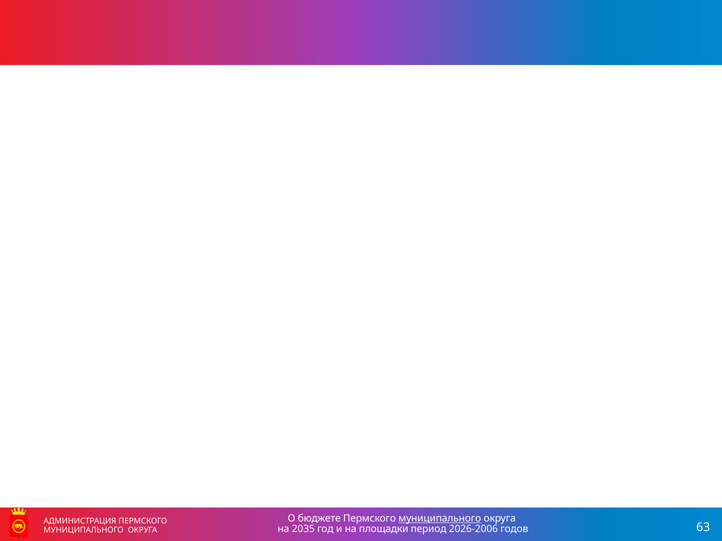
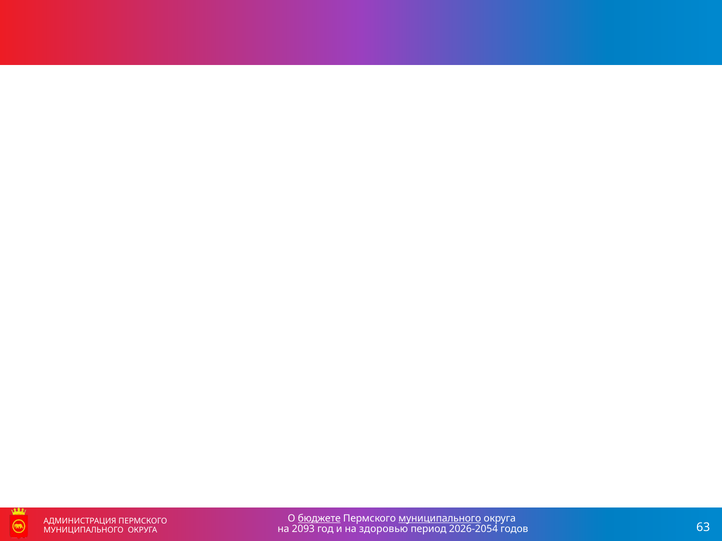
бюджете underline: none -> present (319, 519)
2035: 2035 -> 2093 (303, 530)
площадки: площадки -> здоровью (384, 530)
2026-2006: 2026-2006 -> 2026-2054 (473, 530)
